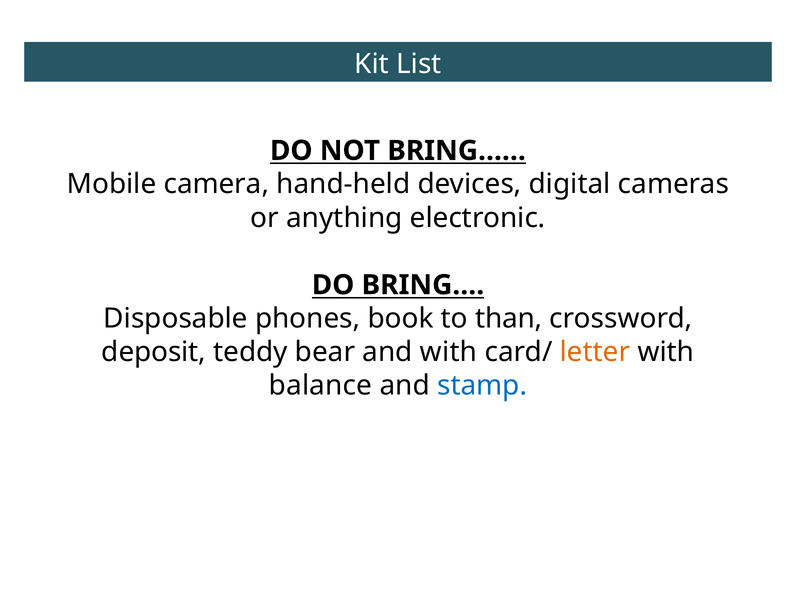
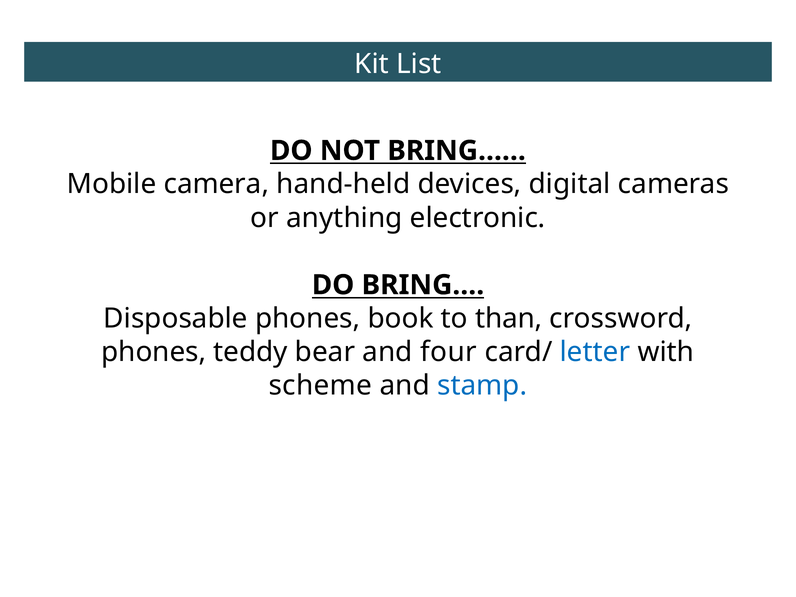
deposit: deposit -> phones (154, 352)
and with: with -> four (449, 352)
letter colour: orange -> blue (595, 352)
balance: balance -> scheme (320, 386)
